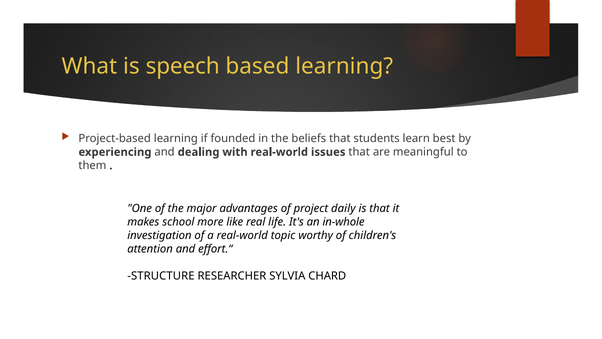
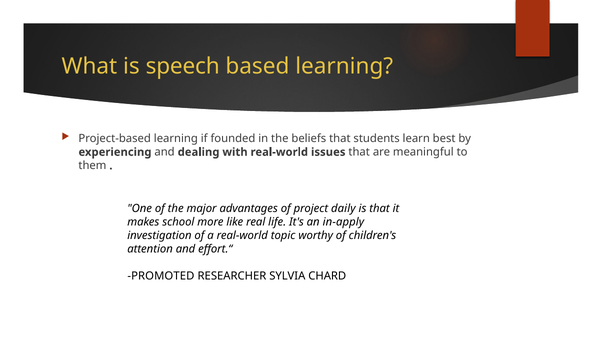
in-whole: in-whole -> in-apply (343, 222)
STRUCTURE: STRUCTURE -> PROMOTED (161, 276)
